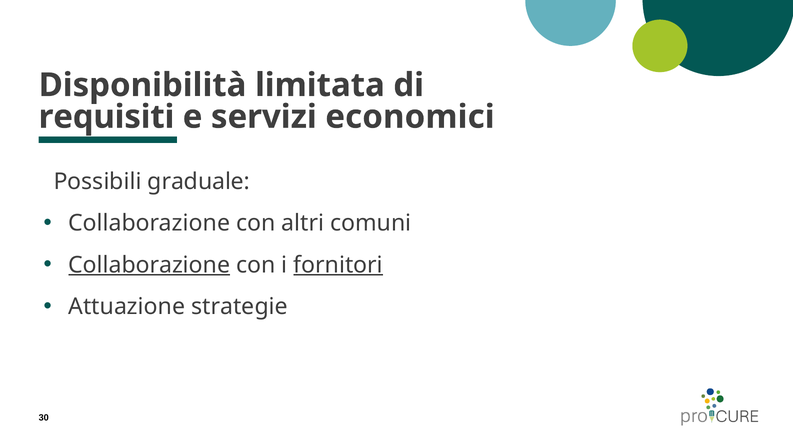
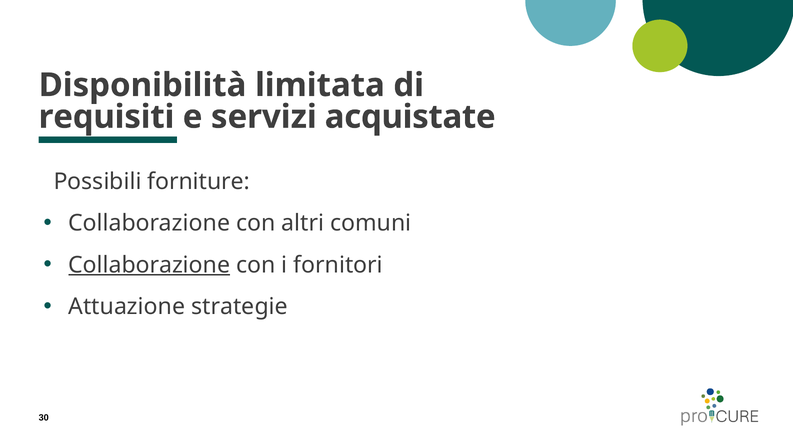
economici: economici -> acquistate (410, 117)
graduale: graduale -> forniture (199, 182)
fornitori underline: present -> none (338, 265)
